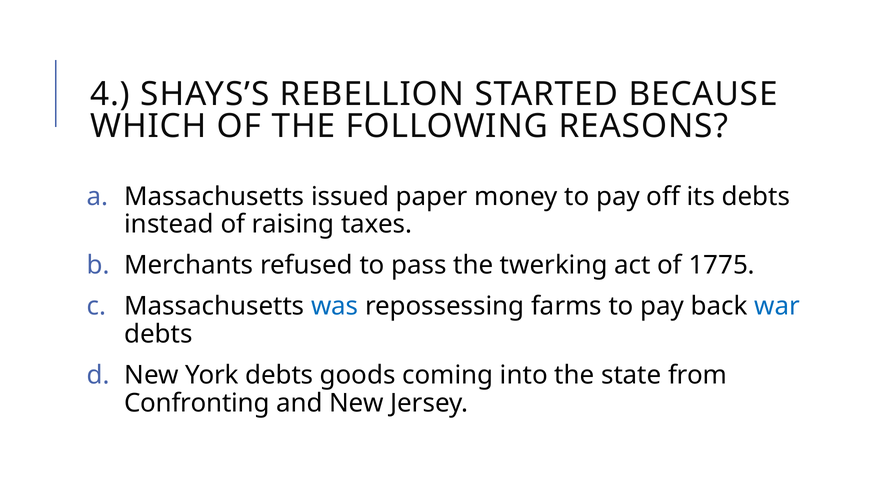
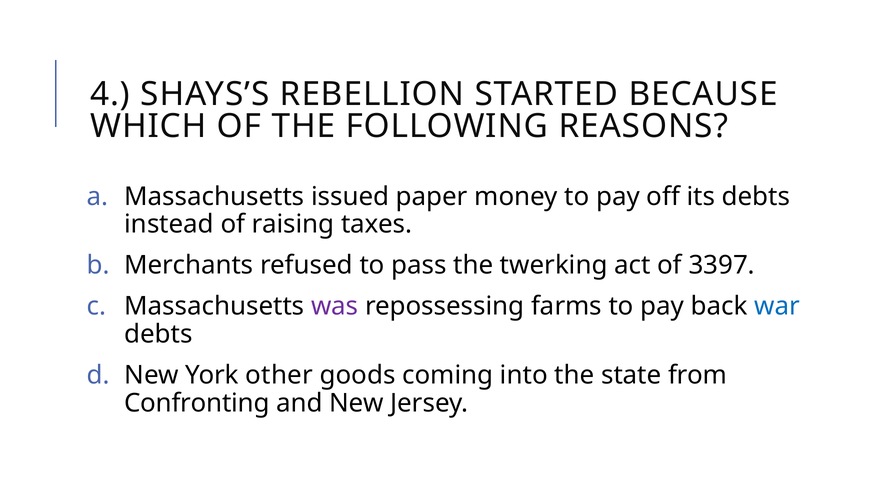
1775: 1775 -> 3397 (722, 266)
was colour: blue -> purple (335, 307)
York debts: debts -> other (279, 376)
